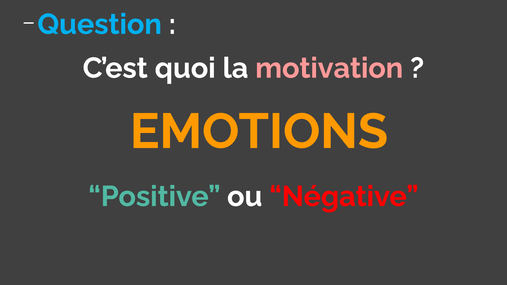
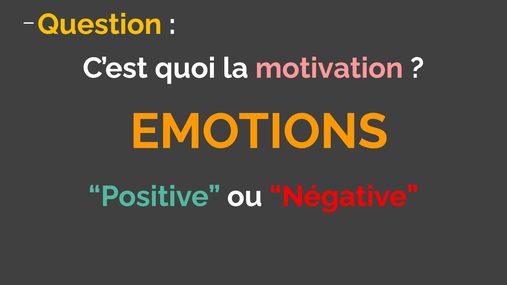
Question colour: light blue -> yellow (100, 24)
